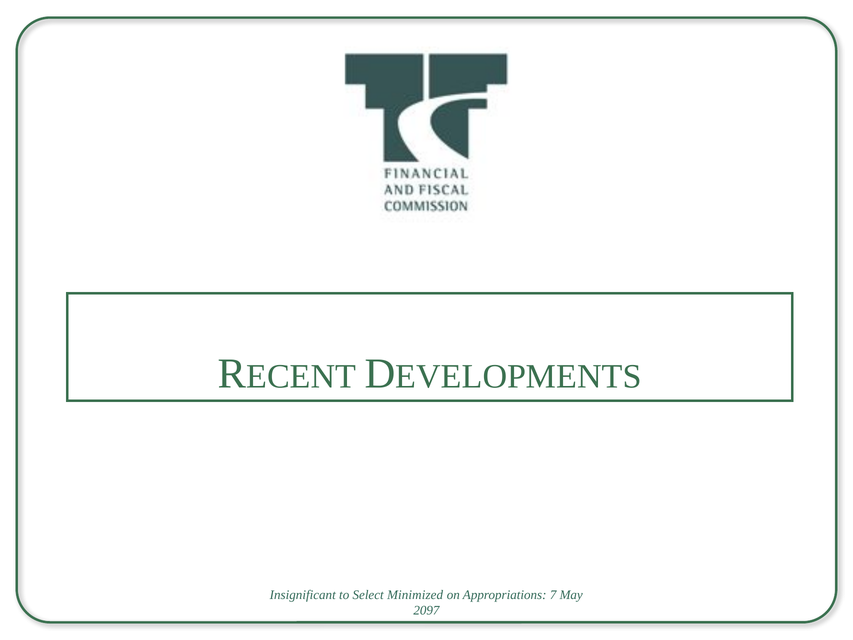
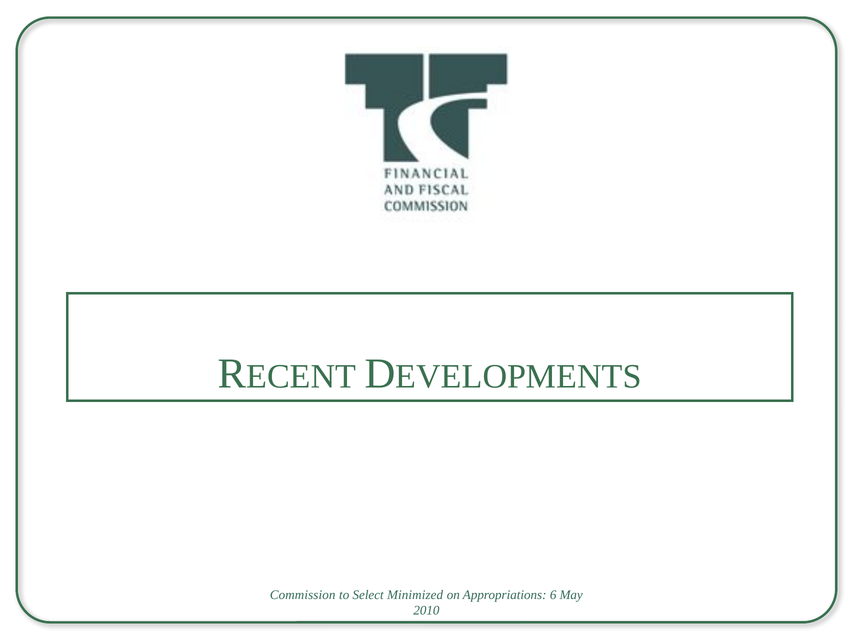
Insignificant: Insignificant -> Commission (303, 595)
7: 7 -> 6 (553, 595)
2097: 2097 -> 2010 (426, 610)
